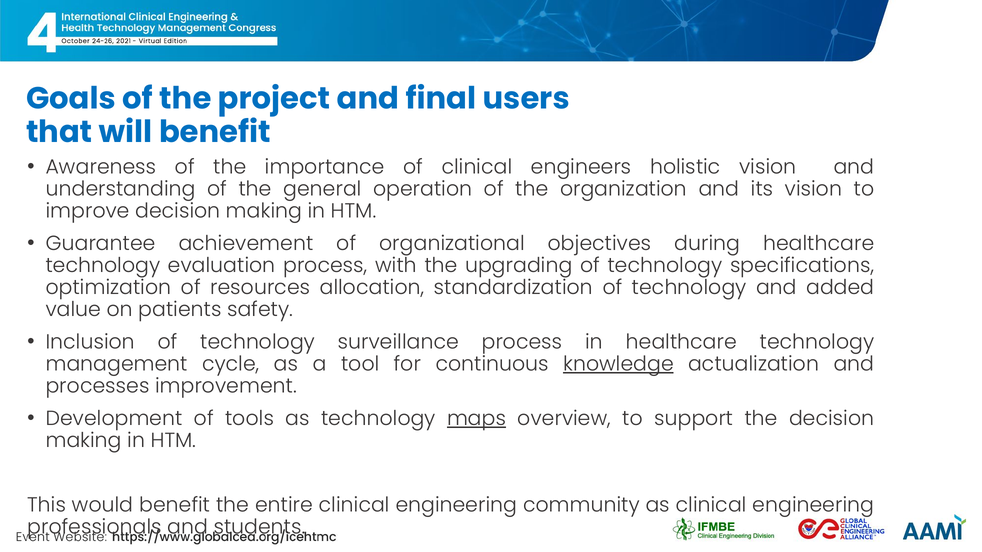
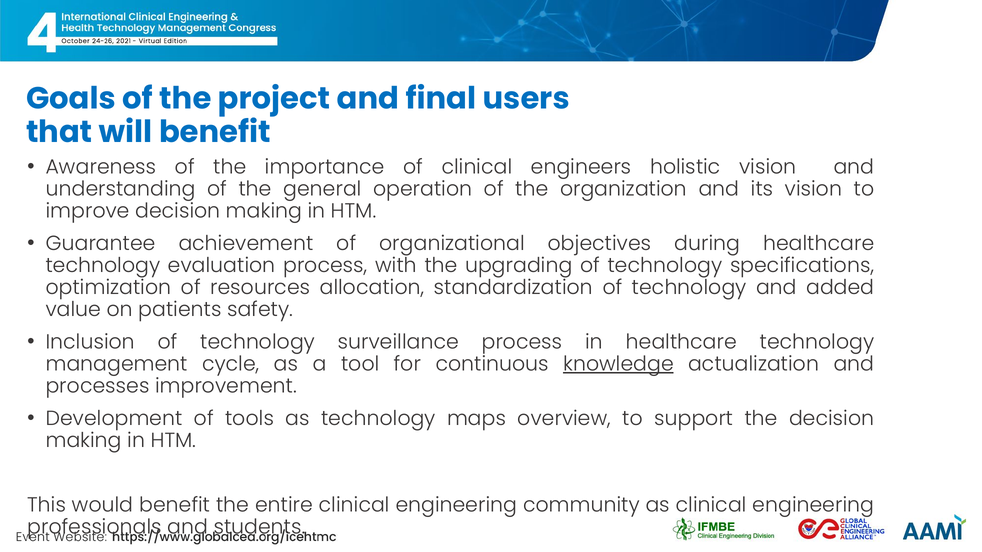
maps underline: present -> none (477, 419)
